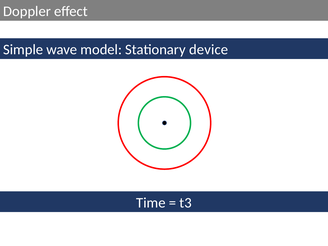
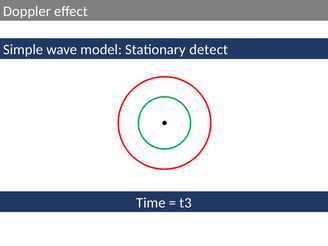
device: device -> detect (209, 50)
